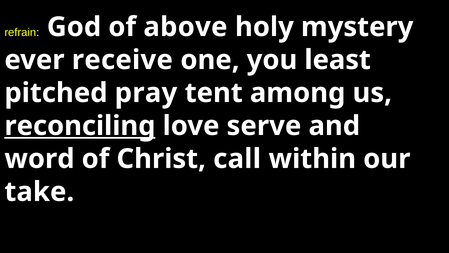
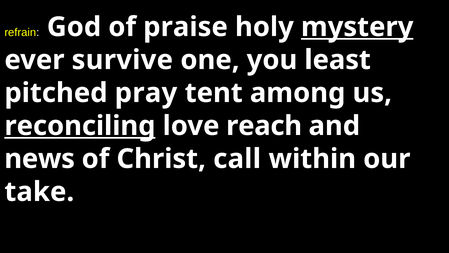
above: above -> praise (186, 27)
mystery underline: none -> present (357, 27)
receive: receive -> survive (122, 60)
serve: serve -> reach (264, 126)
word: word -> news (40, 159)
